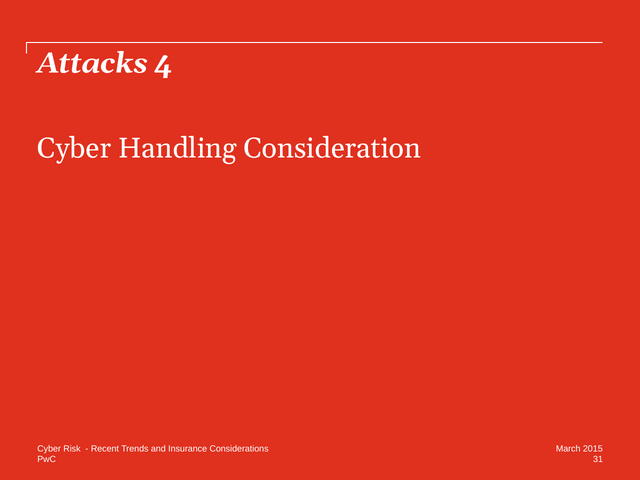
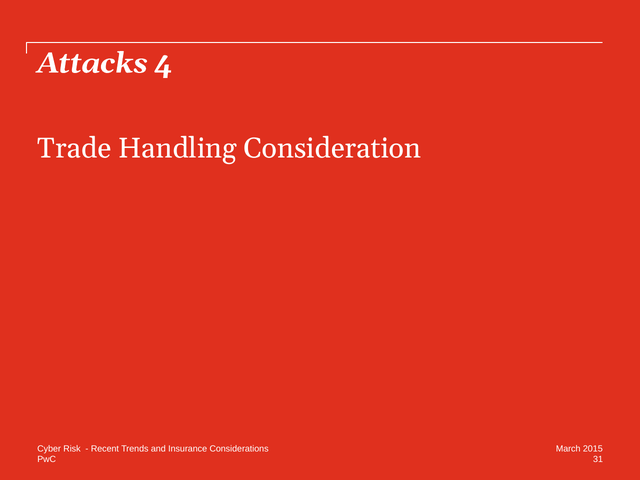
Cyber: Cyber -> Trade (74, 149)
